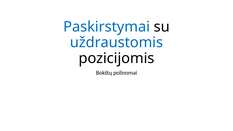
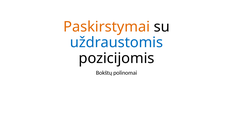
Paskirstymai colour: blue -> orange (107, 27)
